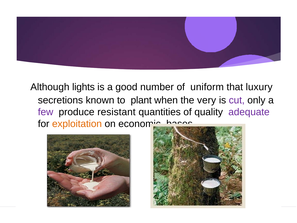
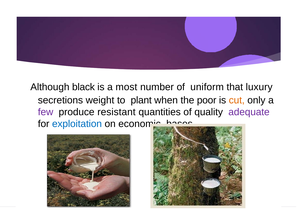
lights: lights -> black (83, 87)
good: good -> most (126, 87)
known: known -> weight (100, 100)
very: very -> poor (207, 100)
cut colour: purple -> orange (237, 100)
exploitation colour: orange -> blue (77, 124)
